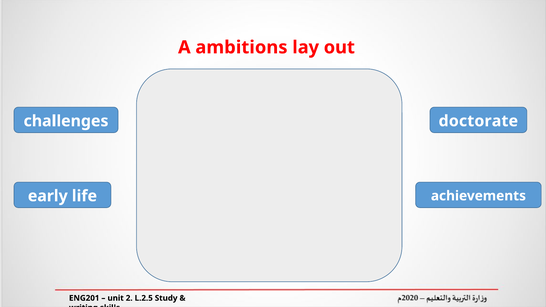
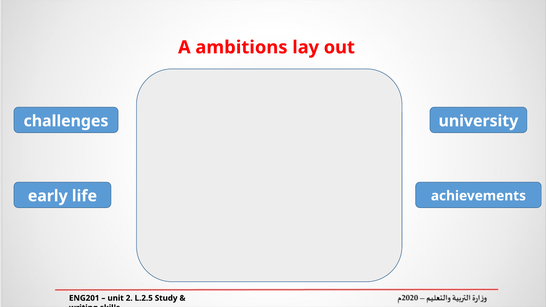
doctorate: doctorate -> university (478, 121)
